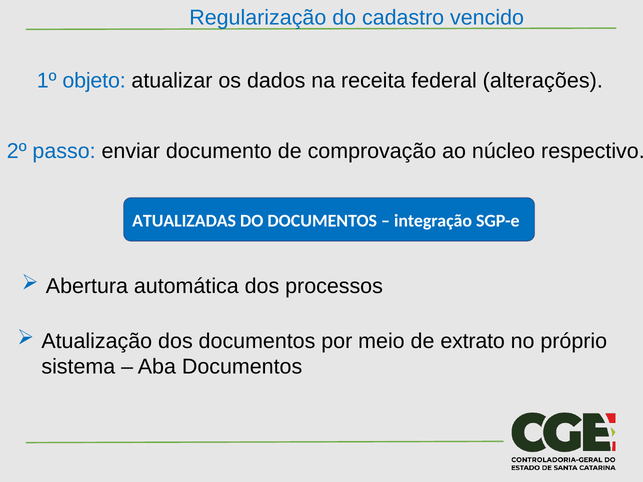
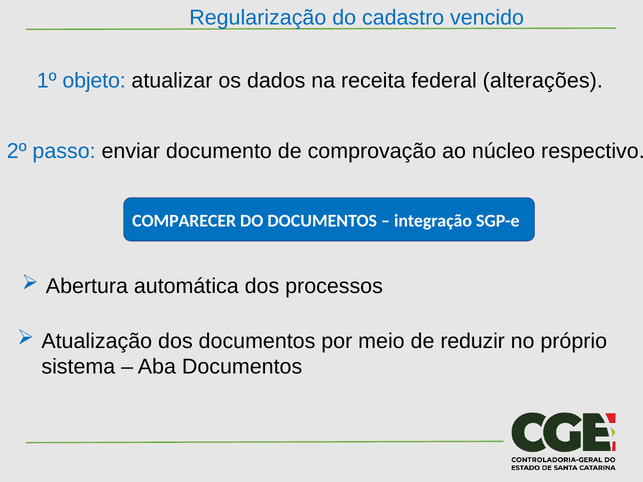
ATUALIZADAS: ATUALIZADAS -> COMPARECER (184, 221)
extrato: extrato -> reduzir (473, 341)
